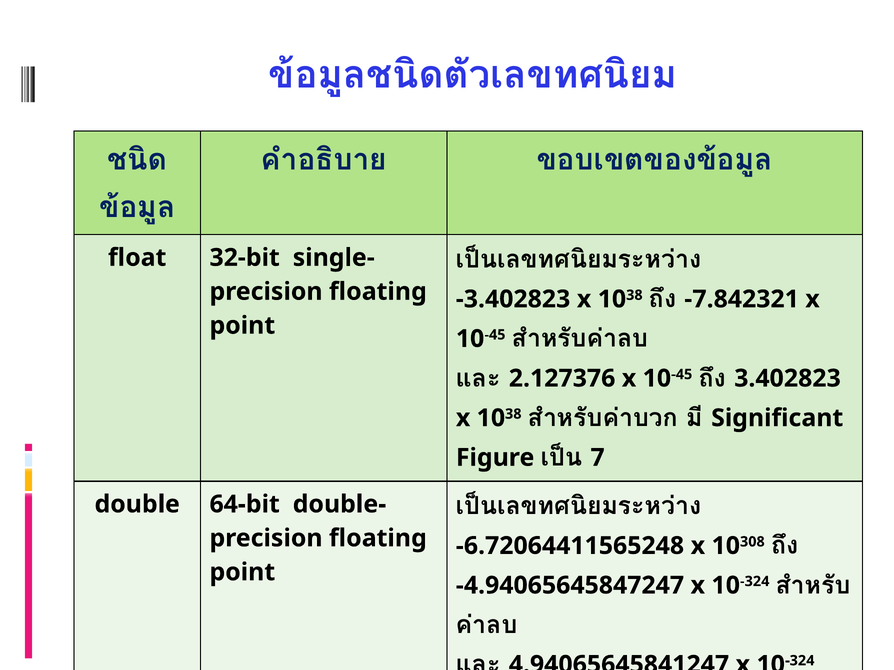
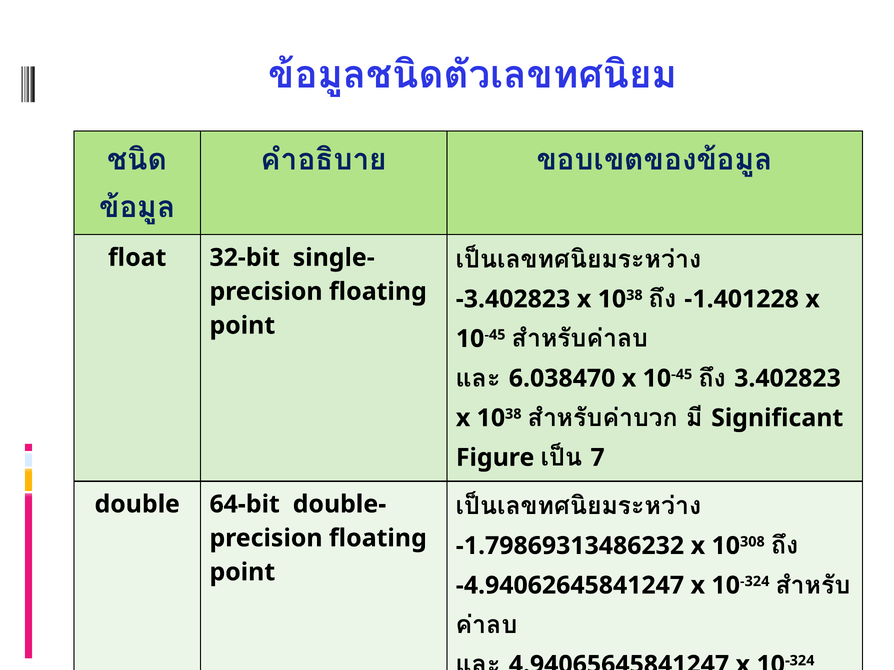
-7.842321: -7.842321 -> -1.401228 (742, 299)
2.127376: 2.127376 -> 6.038470 (562, 379)
-6.72064411565248: -6.72064411565248 -> -1.79869313486232 (570, 546)
-4.94065645847247: -4.94065645847247 -> -4.94062645841247 (570, 586)
